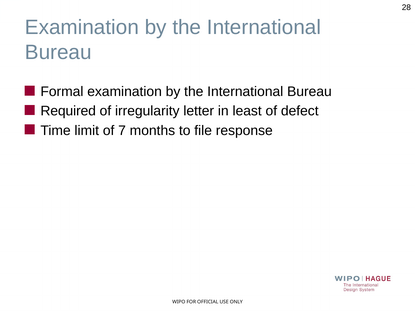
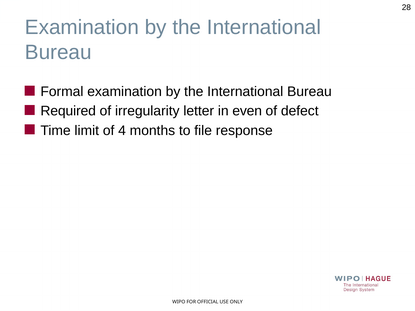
least: least -> even (247, 111)
7: 7 -> 4 (122, 131)
